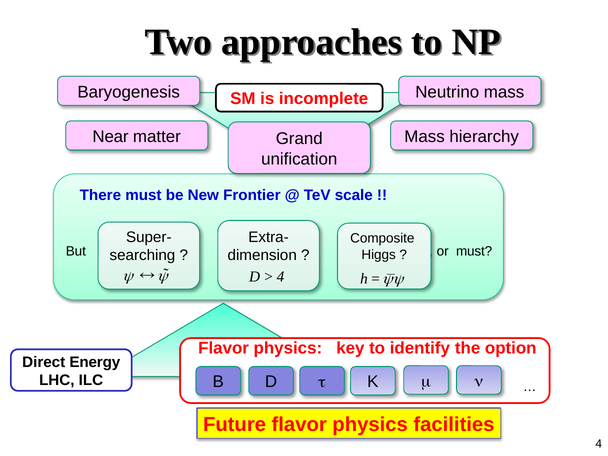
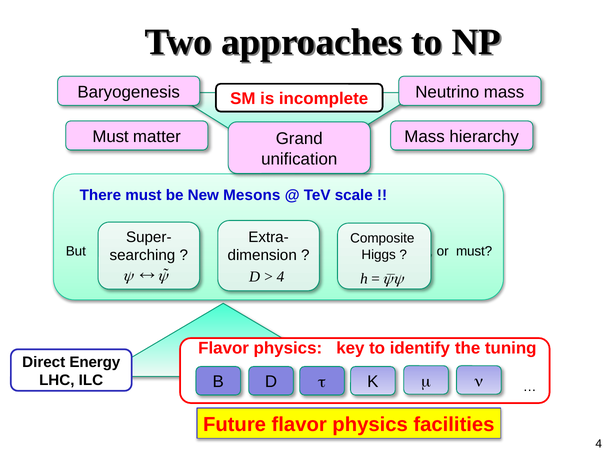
Near: Near -> Must (111, 137)
Frontier: Frontier -> Mesons (252, 195)
option: option -> tuning (511, 348)
